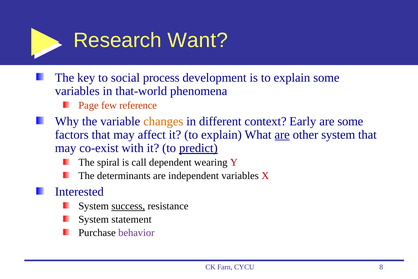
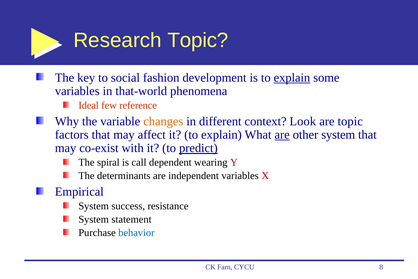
Research Want: Want -> Topic (198, 40)
process: process -> fashion (161, 77)
explain underline: none -> present (292, 77)
Page: Page -> Ideal (89, 105)
Early: Early -> Look (303, 121)
are some: some -> topic (350, 121)
Interested: Interested -> Empirical (79, 191)
success underline: present -> none (128, 206)
behavior colour: purple -> blue (136, 232)
